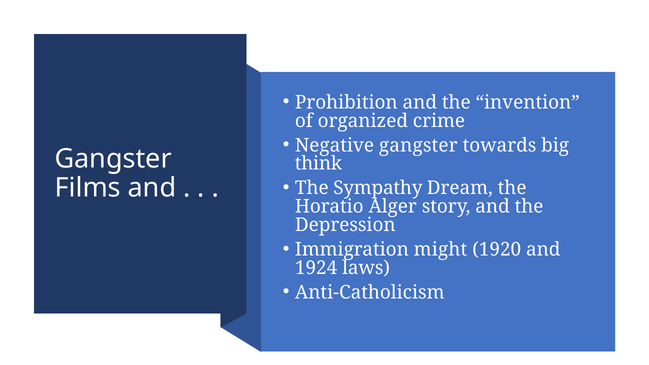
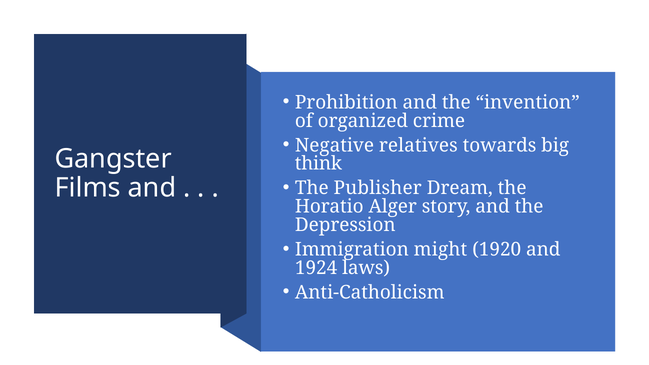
Negative gangster: gangster -> relatives (418, 145)
Sympathy: Sympathy -> Publisher (378, 188)
